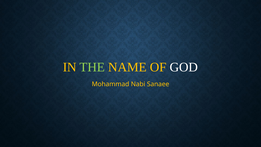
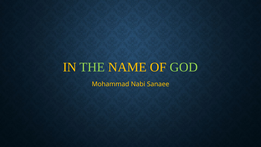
GOD colour: white -> light green (184, 67)
